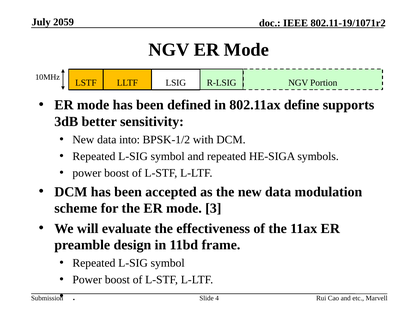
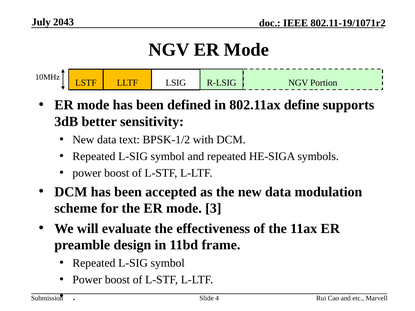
2059: 2059 -> 2043 (64, 22)
into: into -> text (129, 140)
